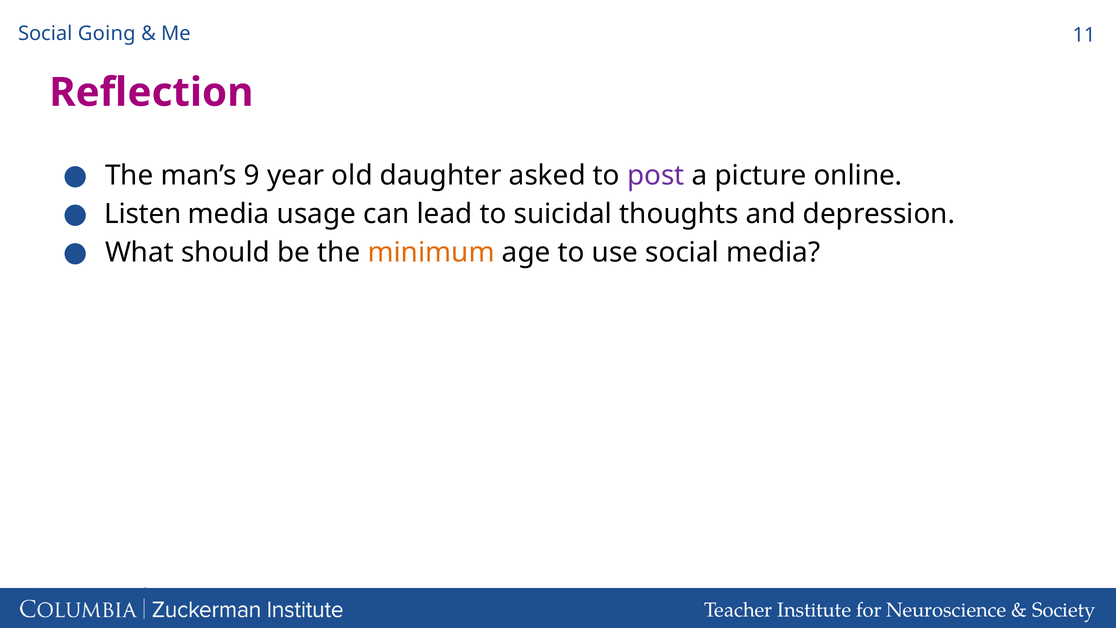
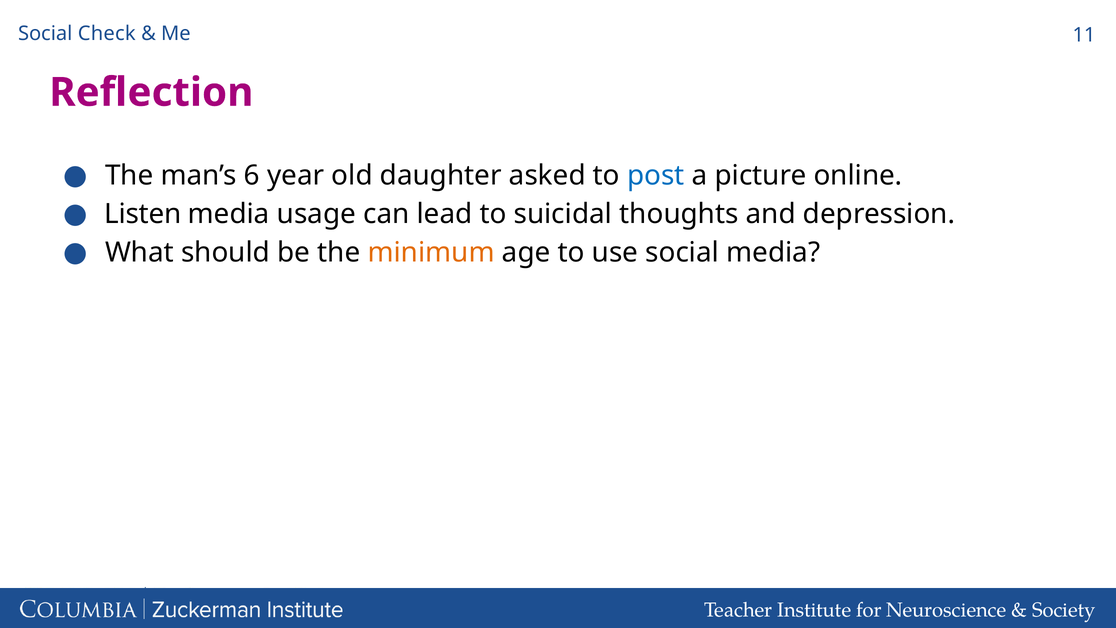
Going: Going -> Check (107, 33)
9: 9 -> 6 (252, 176)
post colour: purple -> blue (656, 176)
